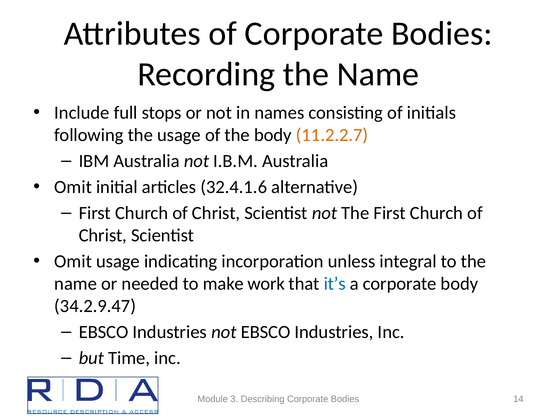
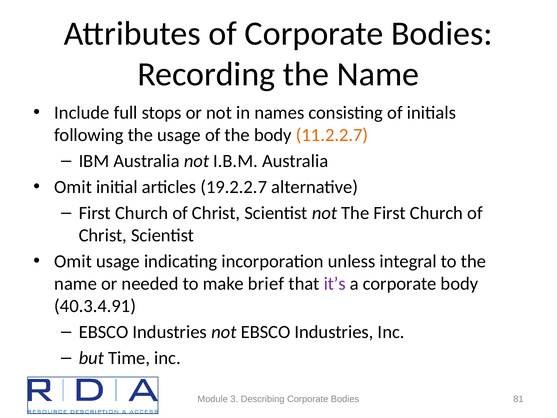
32.4.1.6: 32.4.1.6 -> 19.2.2.7 (234, 187)
work: work -> brief (266, 283)
it’s colour: blue -> purple (335, 283)
34.2.9.47: 34.2.9.47 -> 40.3.4.91 (95, 306)
14: 14 -> 81 (518, 399)
